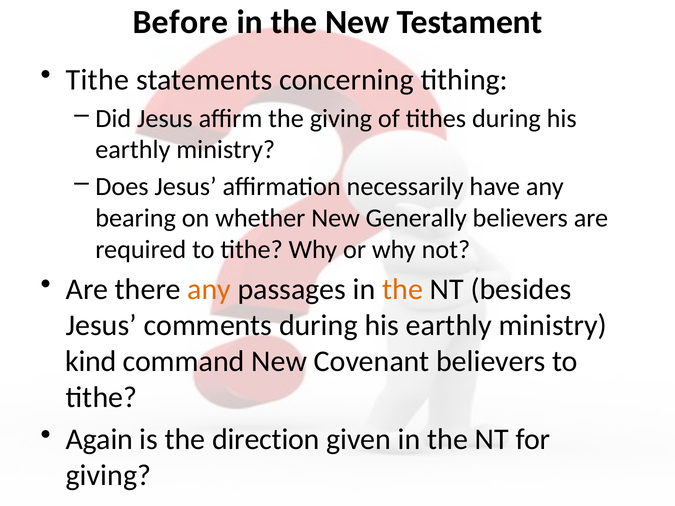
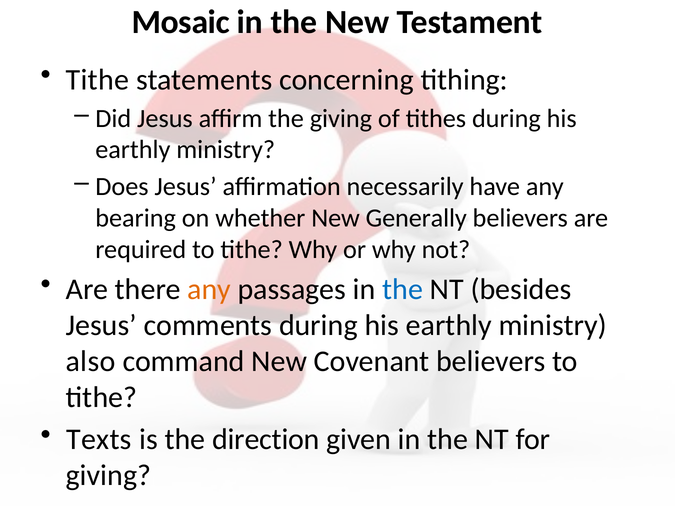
Before: Before -> Mosaic (181, 22)
the colour: orange -> blue (403, 290)
kind: kind -> also (91, 362)
Again: Again -> Texts (99, 440)
